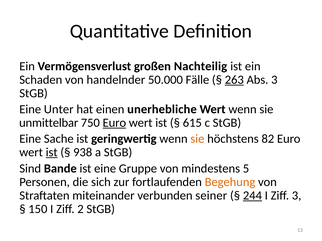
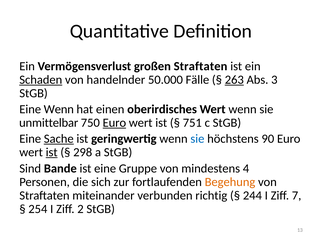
großen Nachteilig: Nachteilig -> Straftaten (201, 66)
Schaden underline: none -> present (41, 80)
Eine Unter: Unter -> Wenn (59, 110)
unerhebliche: unerhebliche -> oberirdisches (162, 110)
615: 615 -> 751 (192, 123)
Sache underline: none -> present (59, 139)
sie colour: orange -> blue (197, 139)
82: 82 -> 90 (268, 139)
938: 938 -> 298 (83, 153)
5: 5 -> 4 (246, 169)
seiner: seiner -> richtig (211, 196)
244 underline: present -> none (252, 196)
Ziff 3: 3 -> 7 (297, 196)
150: 150 -> 254 (38, 209)
